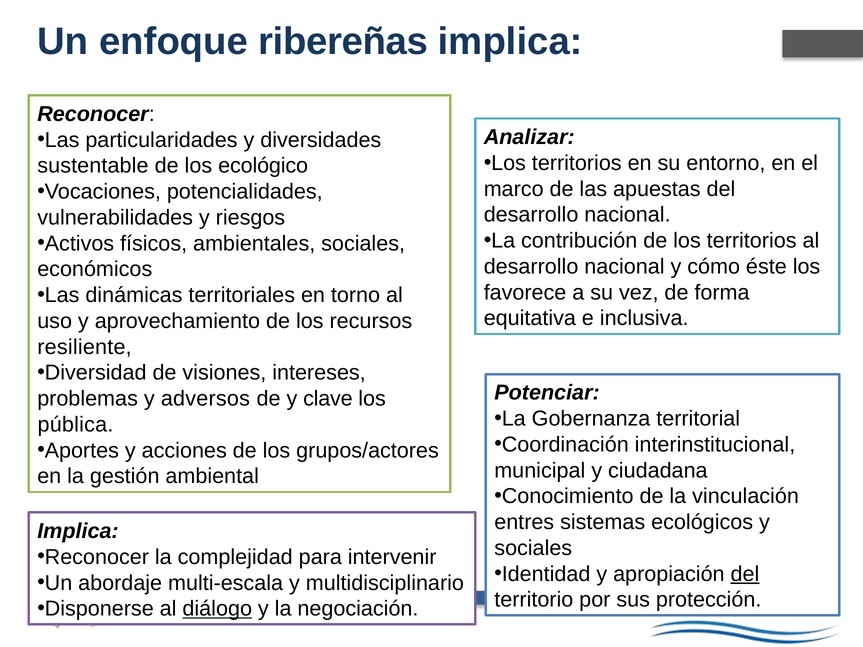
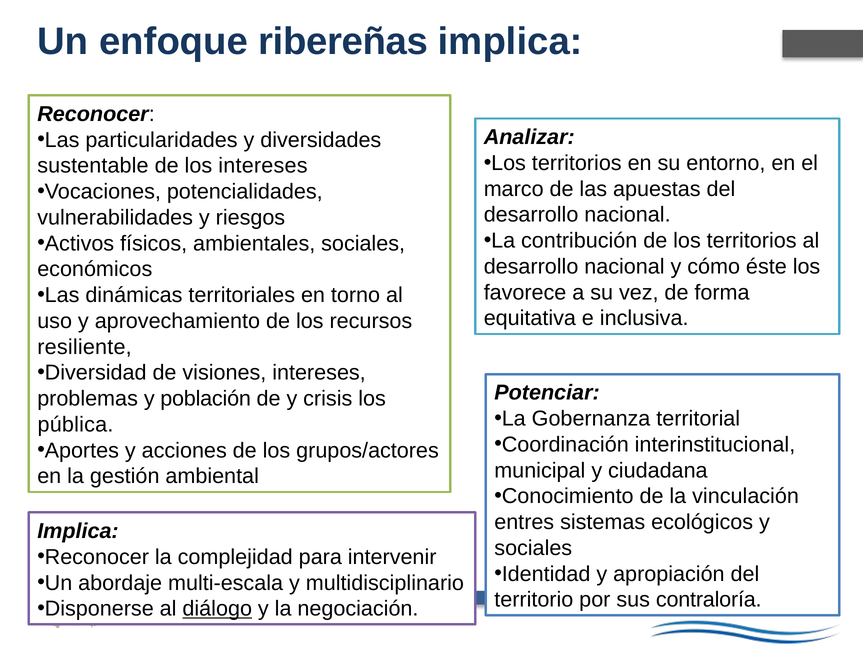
los ecológico: ecológico -> intereses (263, 166)
adversos: adversos -> población (206, 399)
clave: clave -> crisis (328, 399)
del underline: present -> none (745, 574)
protección: protección -> contraloría (709, 600)
